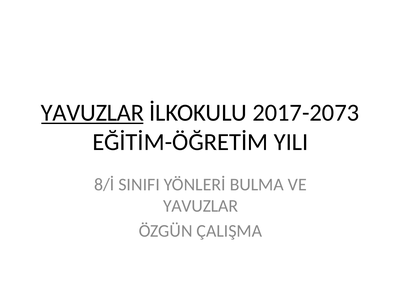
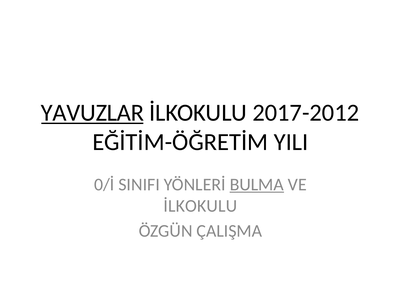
2017-2073: 2017-2073 -> 2017-2012 (306, 113)
8/İ: 8/İ -> 0/İ (104, 184)
BULMA underline: none -> present (257, 184)
YAVUZLAR: YAVUZLAR -> İLKOKULU (200, 206)
